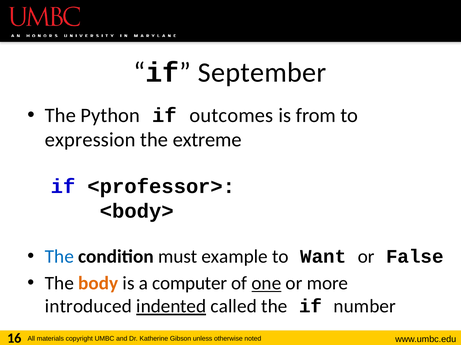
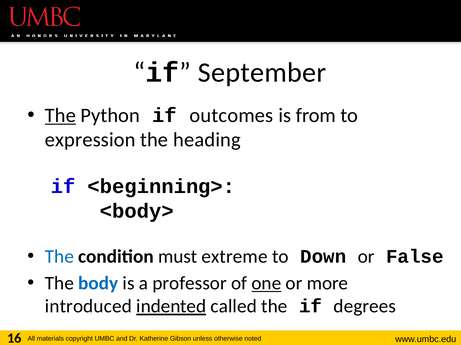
The underline: none -> present (60, 116)
extreme: extreme -> heading (207, 140)
<professor>: <professor> -> <beginning> (161, 187)
example: example -> extreme (235, 257)
Want: Want -> Down (323, 257)
body colour: orange -> blue (98, 284)
computer: computer -> professor (190, 284)
number: number -> degrees (365, 307)
